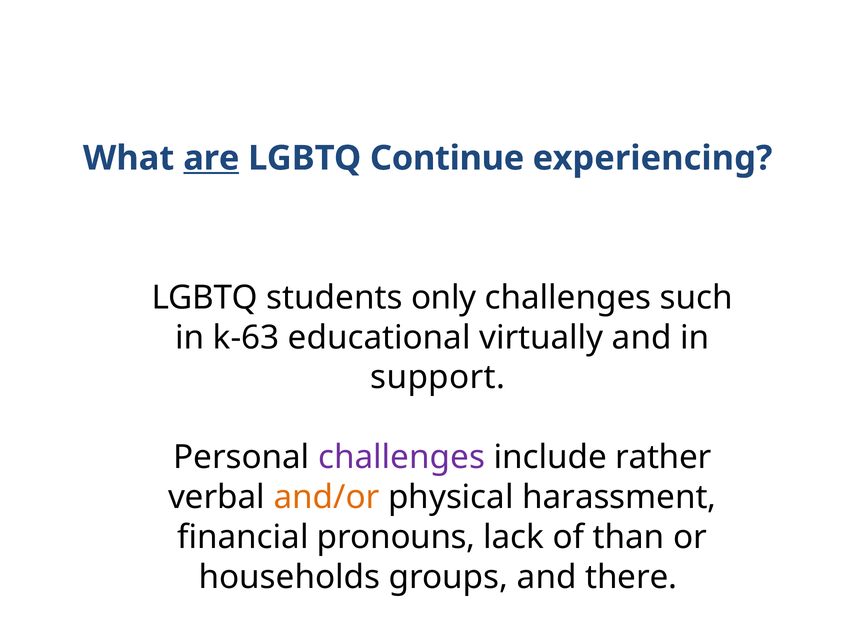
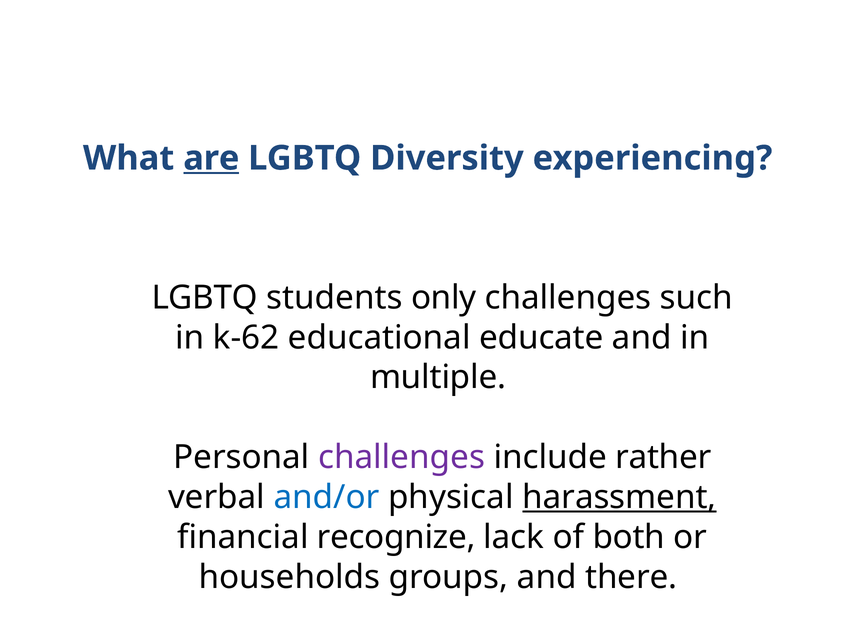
Continue: Continue -> Diversity (447, 158)
k-63: k-63 -> k-62 (246, 338)
virtually: virtually -> educate (541, 338)
support: support -> multiple (438, 377)
and/or colour: orange -> blue (327, 497)
harassment underline: none -> present (619, 497)
pronouns: pronouns -> recognize (396, 537)
than: than -> both (629, 537)
